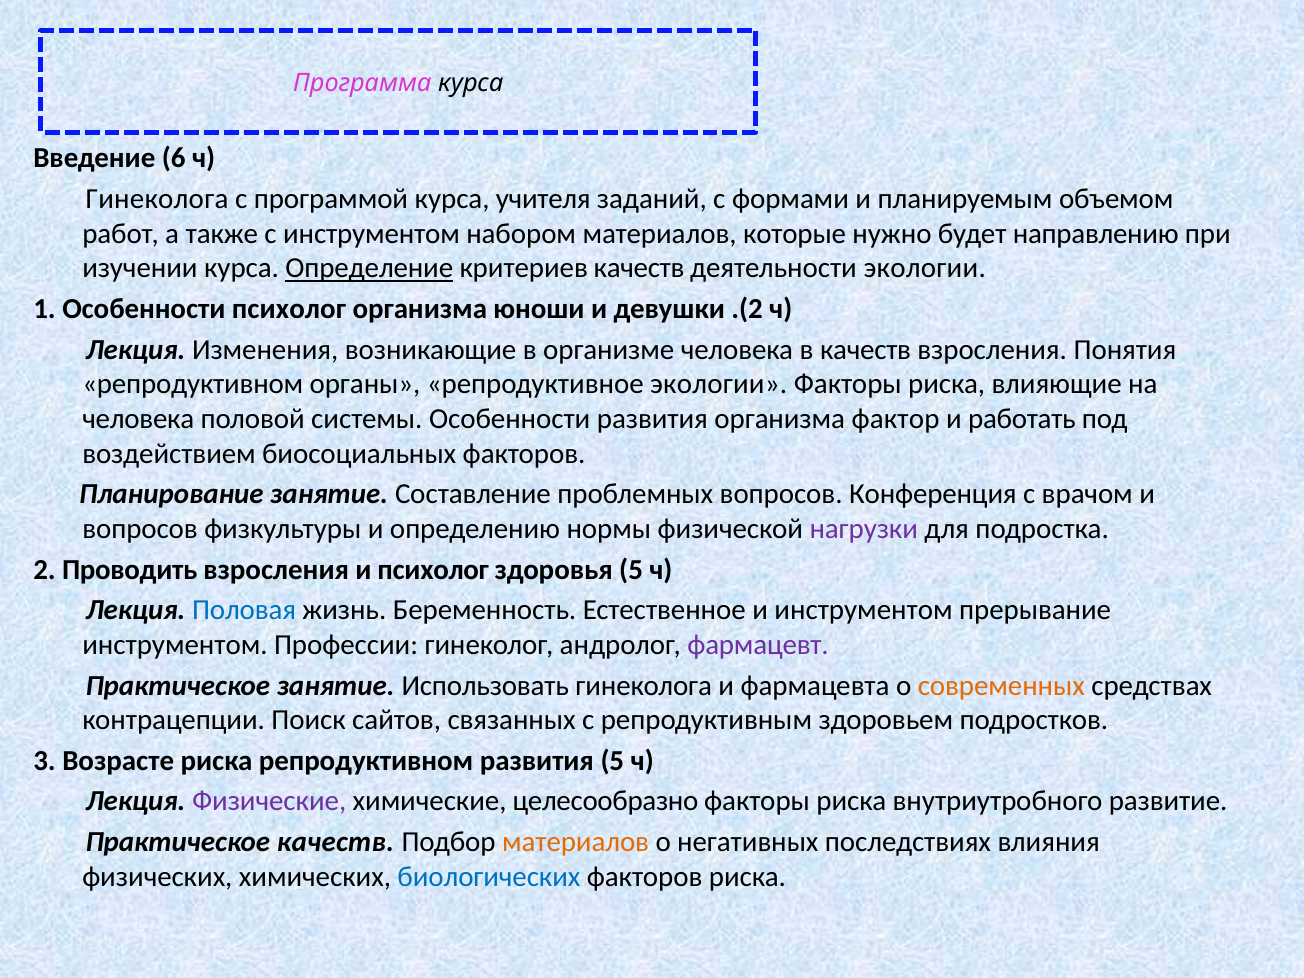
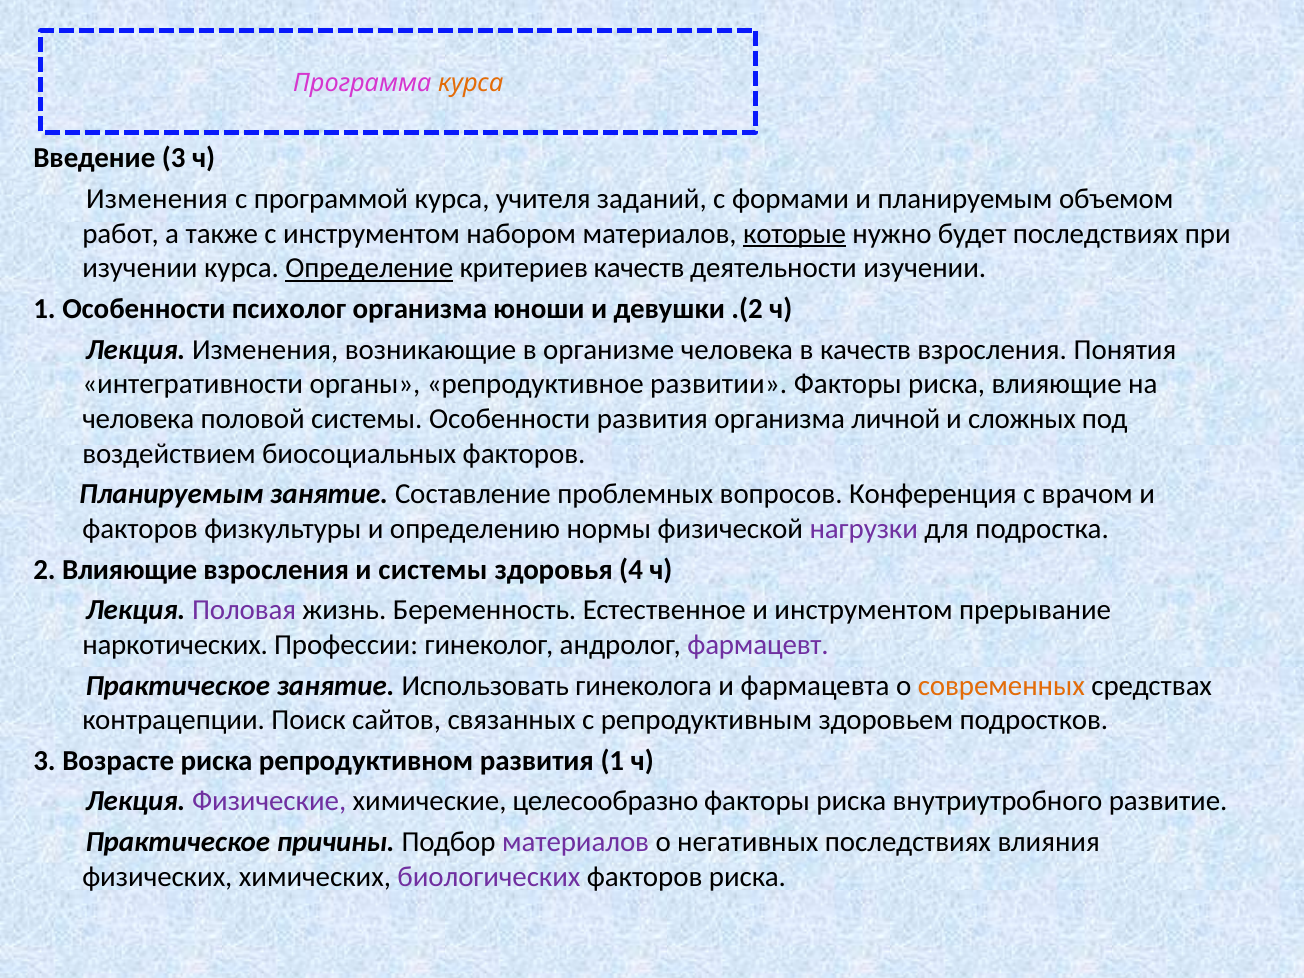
курса colour: black -> orange (471, 83)
Введение 6: 6 -> 3 (174, 158)
Гинеколога: Гинеколога -> Изменения (157, 199)
которые underline: none -> present (795, 234)
будет направлению: направлению -> последствиях (1096, 234)
деятельности экологии: экологии -> изучении (925, 268)
репродуктивном: репродуктивном -> интегративности (193, 384)
репродуктивное экологии: экологии -> развитии (719, 384)
фактор: фактор -> личной (896, 419)
работать: работать -> сложных (1022, 419)
Планирование: Планирование -> Планируемым (171, 494)
вопросов: вопросов -> факторов (140, 529)
2 Проводить: Проводить -> Влияющие (130, 570)
и психолог: психолог -> системы (433, 570)
здоровья 5: 5 -> 4 (631, 570)
Половая colour: blue -> purple (244, 610)
инструментом: инструментом -> наркотических (175, 645)
развития 5: 5 -> 1 (612, 761)
Практическое качеств: качеств -> причины (336, 842)
материалов colour: orange -> purple (576, 842)
биологических colour: blue -> purple (489, 877)
